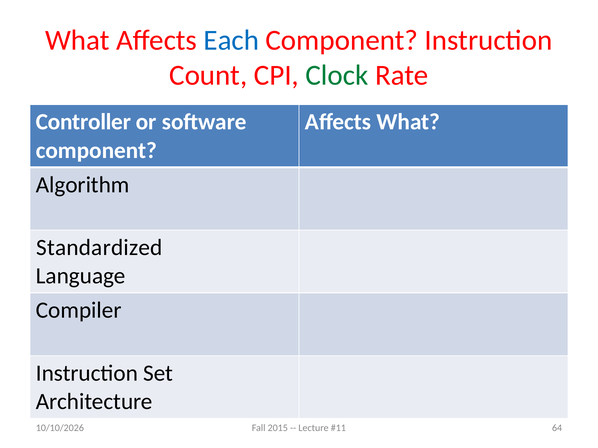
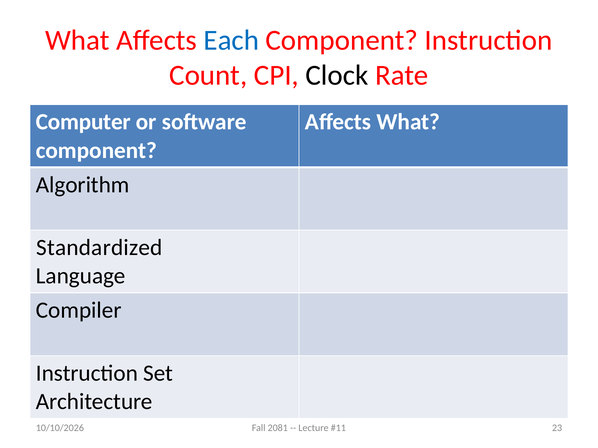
Clock colour: green -> black (337, 75)
Controller: Controller -> Computer (83, 122)
2015: 2015 -> 2081 (278, 428)
64: 64 -> 23 (557, 428)
